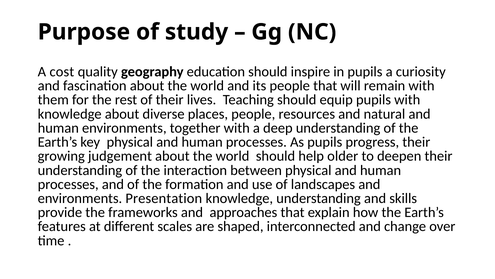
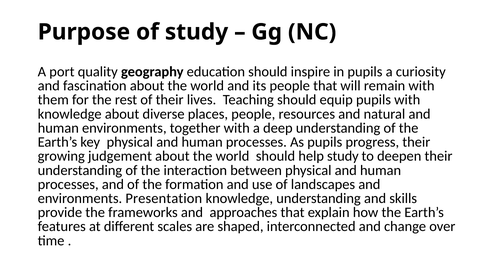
cost: cost -> port (62, 72)
help older: older -> study (343, 156)
